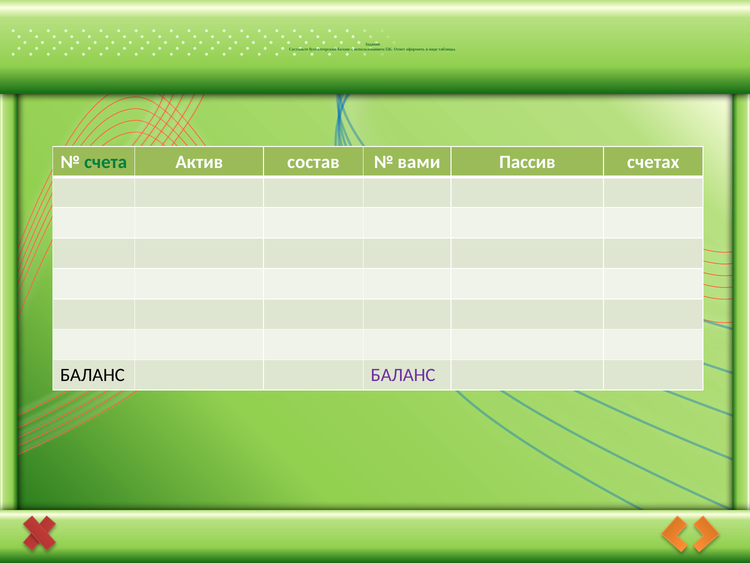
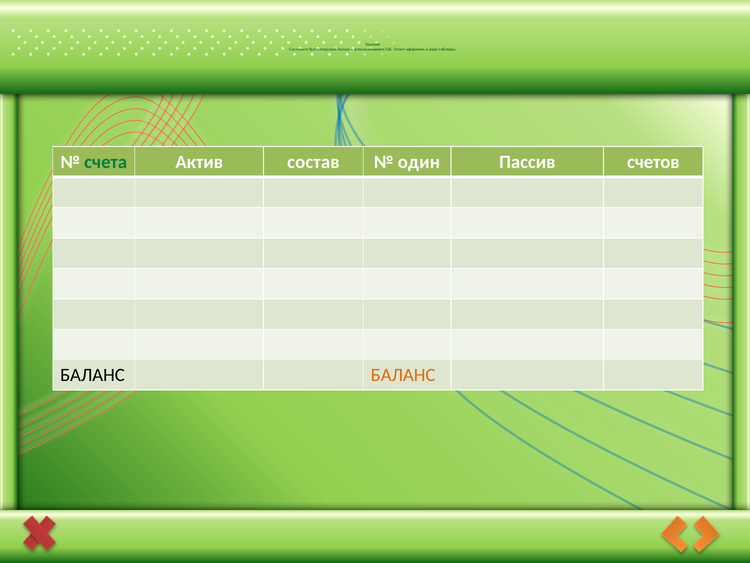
вами: вами -> один (419, 162)
счетах: счетах -> счетов (653, 162)
БАЛАНС colour: purple -> orange (403, 375)
